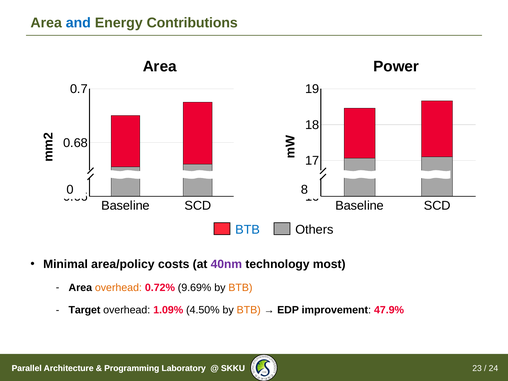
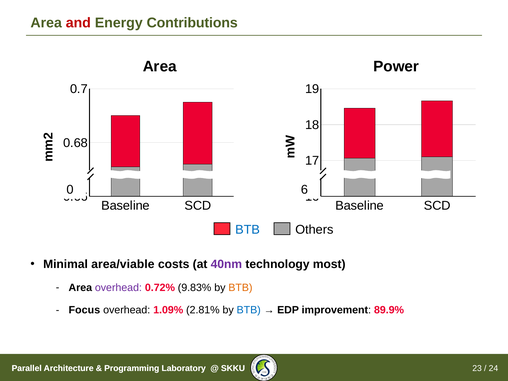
and colour: blue -> red (78, 23)
8: 8 -> 6 (304, 189)
area/policy: area/policy -> area/viable (123, 264)
overhead colour: orange -> purple (118, 288)
9.69%: 9.69% -> 9.83% (195, 288)
Target: Target -> Focus (84, 310)
4.50%: 4.50% -> 2.81% (203, 310)
BTB colour: orange -> blue (249, 310)
47.9%: 47.9% -> 89.9% (389, 310)
